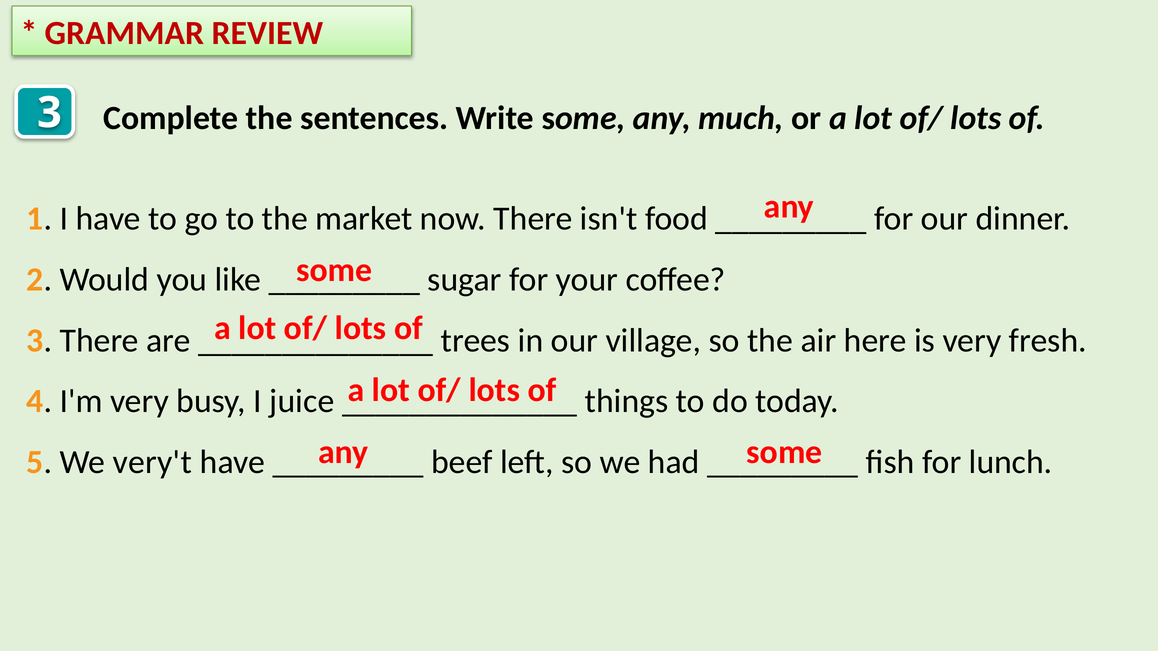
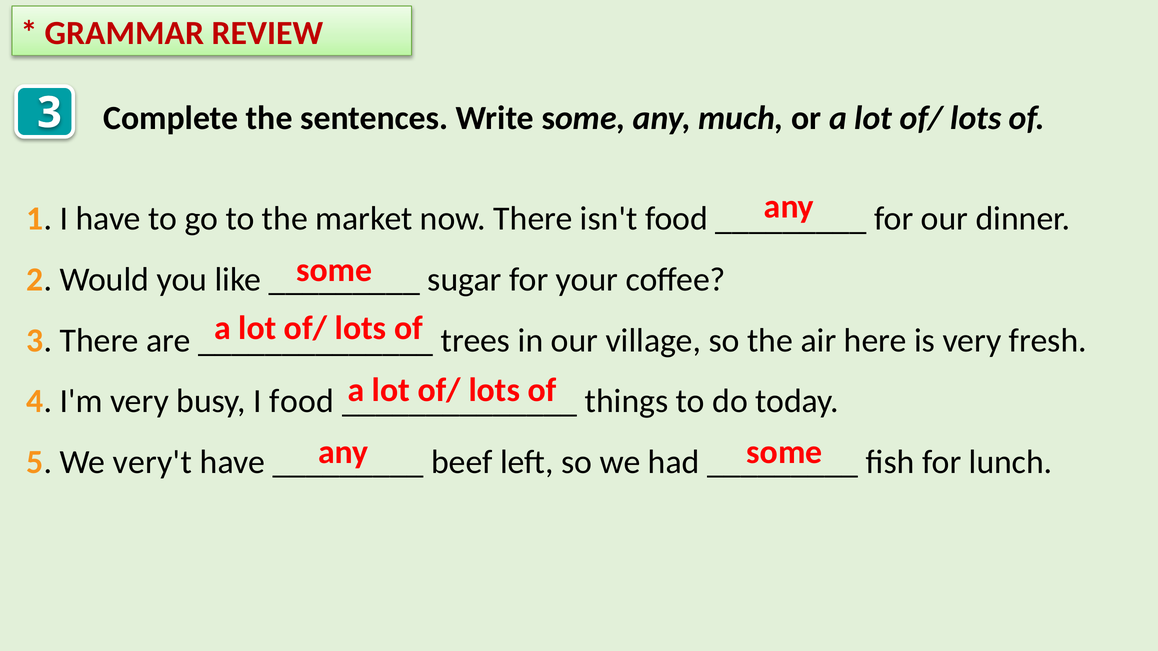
I juice: juice -> food (302, 401)
